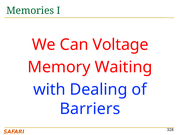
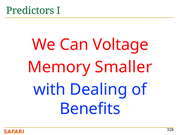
Memories: Memories -> Predictors (30, 11)
Waiting: Waiting -> Smaller (123, 67)
Barriers: Barriers -> Benefits (90, 109)
